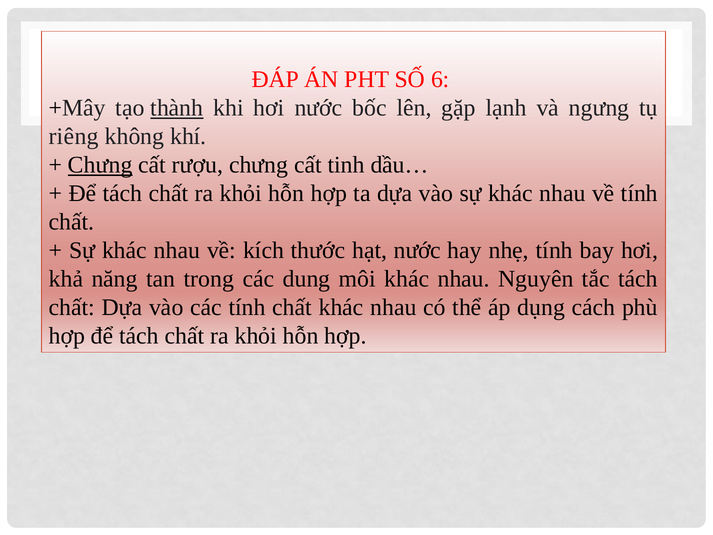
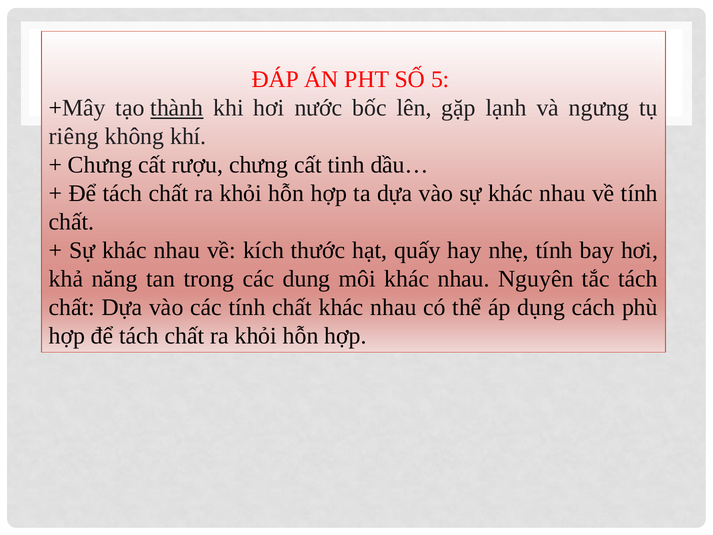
6: 6 -> 5 (440, 79)
Chưng underline: present -> none (100, 165)
hạt nước: nước -> quấy (417, 250)
